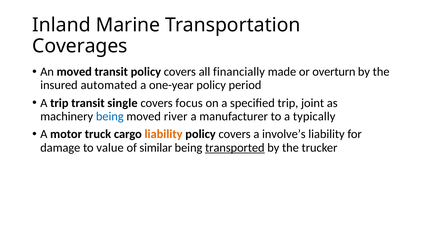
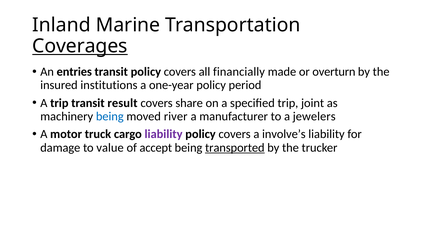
Coverages underline: none -> present (80, 46)
An moved: moved -> entries (74, 72)
automated: automated -> institutions (109, 85)
single: single -> result (122, 103)
focus: focus -> share (189, 103)
typically: typically -> jewelers (314, 116)
liability colour: orange -> purple (164, 134)
similar: similar -> accept (156, 147)
